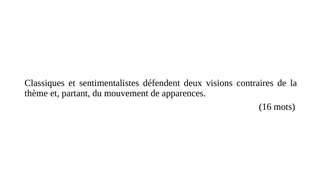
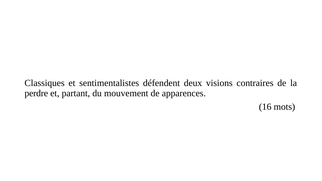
thème: thème -> perdre (36, 93)
